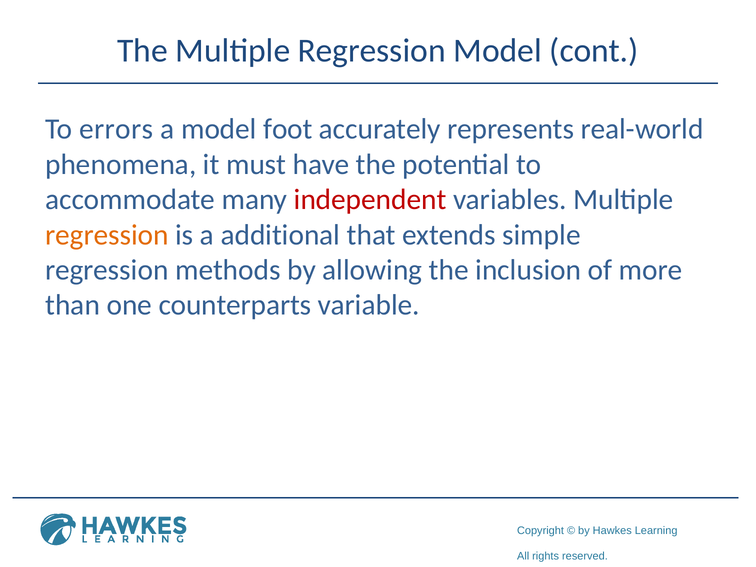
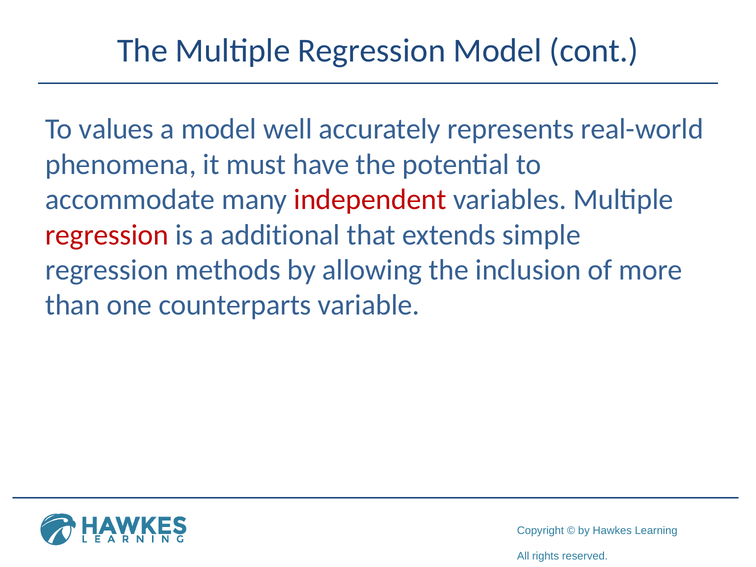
errors: errors -> values (116, 129)
foot: foot -> well (288, 129)
regression colour: orange -> red (107, 235)
